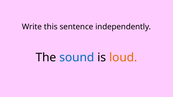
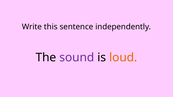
sound colour: blue -> purple (77, 58)
